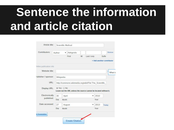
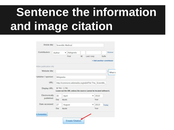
article: article -> image (51, 26)
